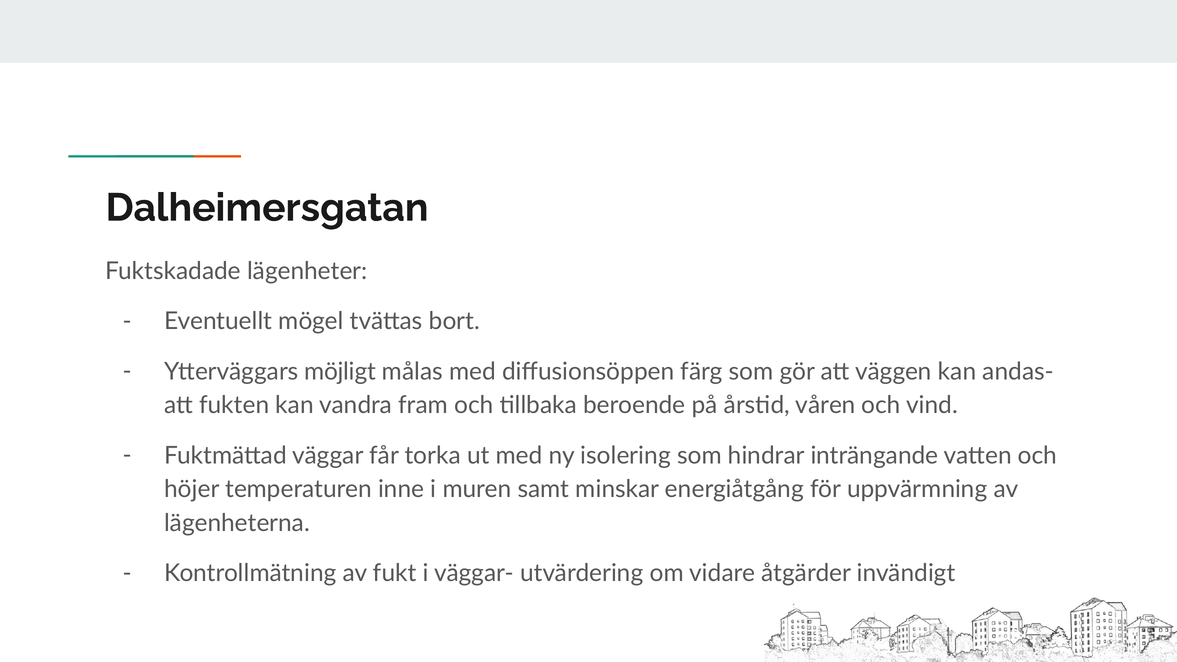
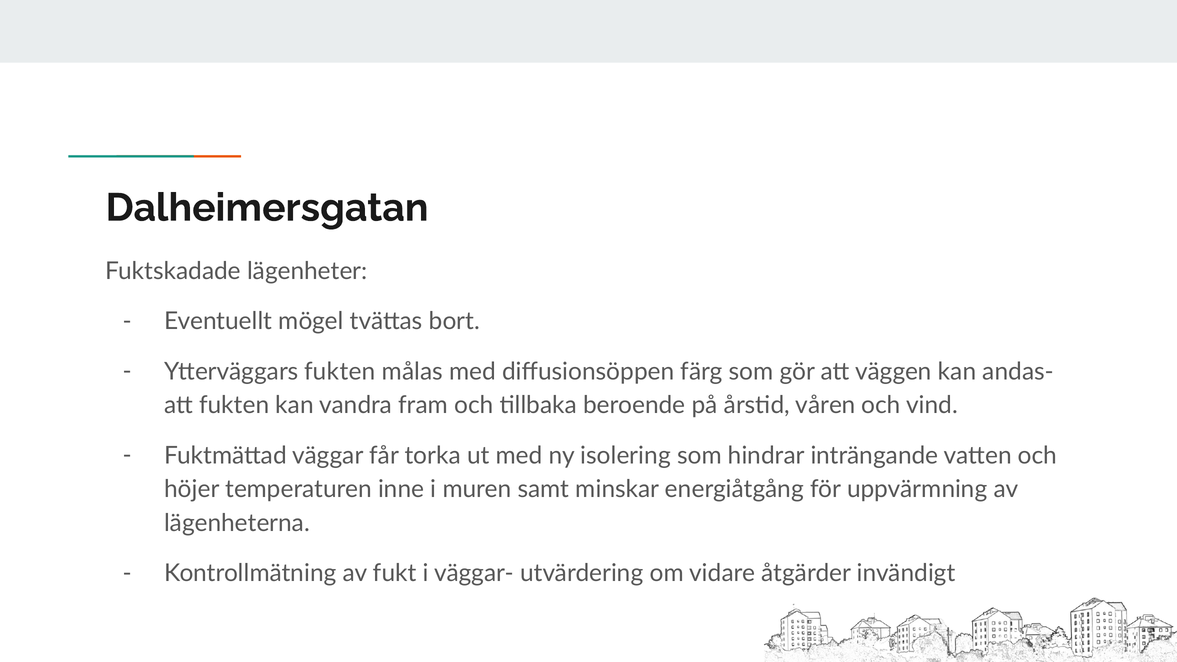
Ytterväggars möjligt: möjligt -> fukten (340, 372)
